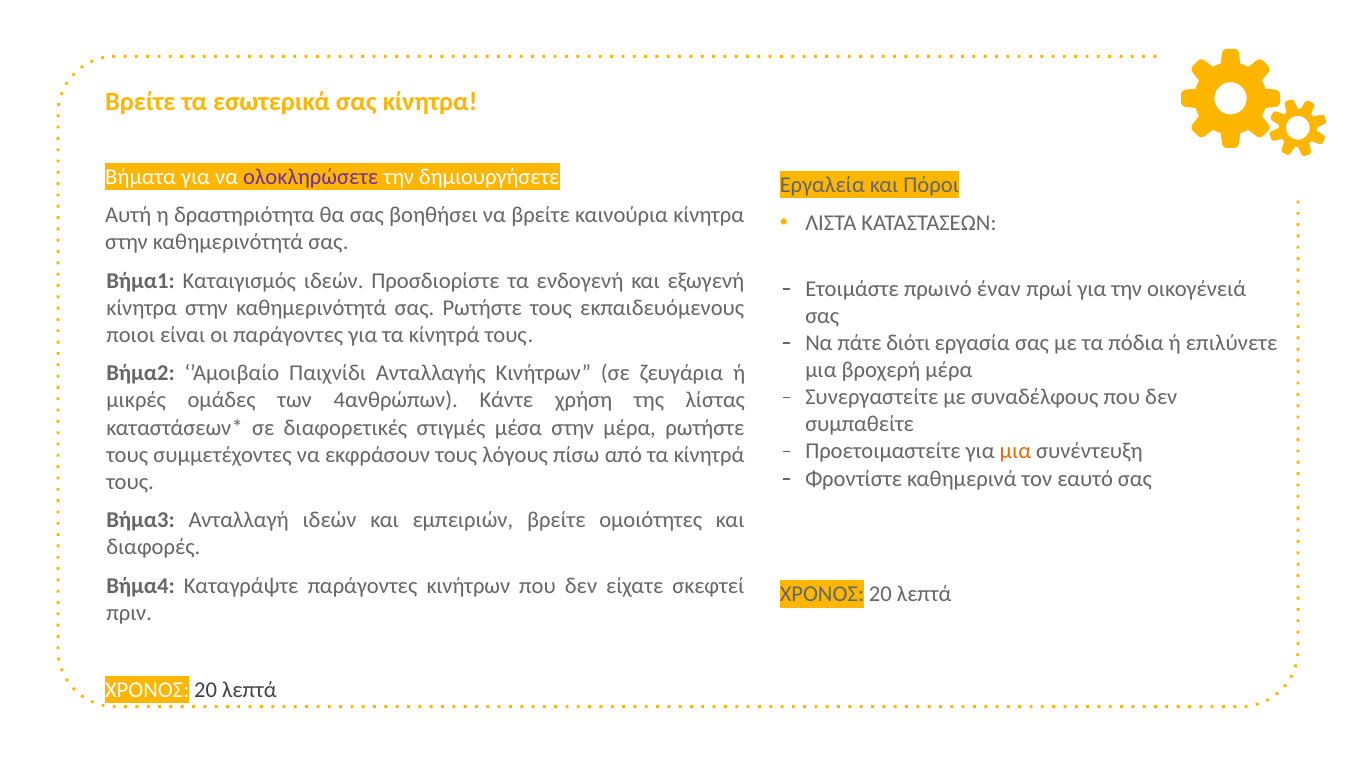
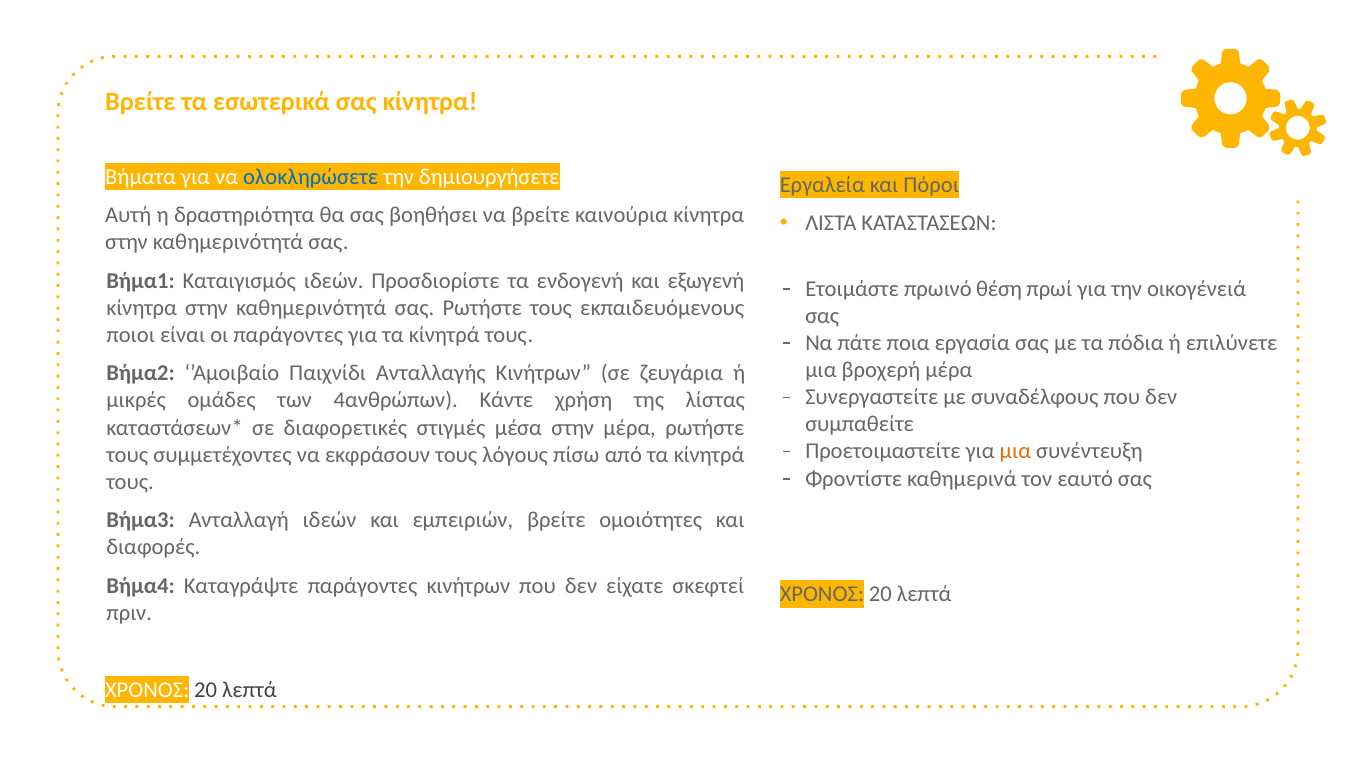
ολοκληρώσετε colour: purple -> blue (311, 177)
έναν: έναν -> θέση (999, 289)
διότι: διότι -> ποια (908, 343)
